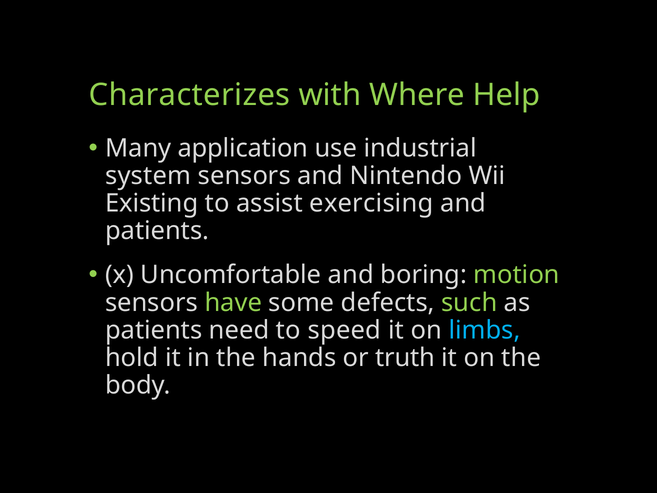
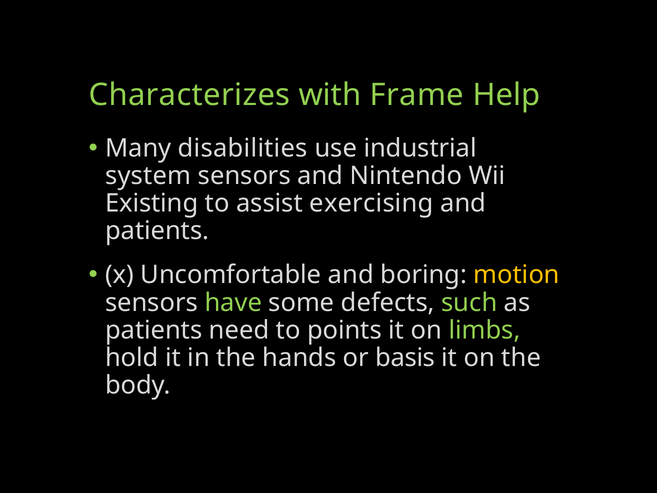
Where: Where -> Frame (417, 95)
application: application -> disabilities (243, 148)
motion colour: light green -> yellow (517, 275)
speed: speed -> points (345, 330)
limbs colour: light blue -> light green (485, 330)
truth: truth -> basis (405, 358)
